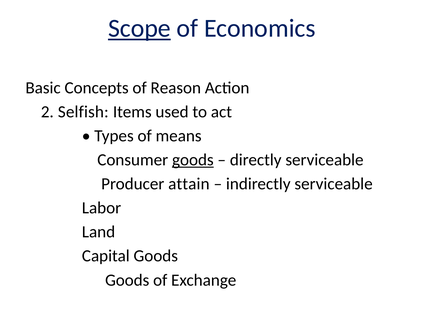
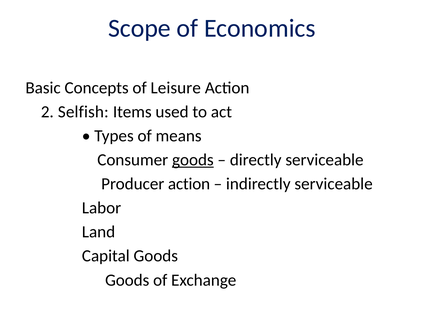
Scope underline: present -> none (139, 28)
Reason: Reason -> Leisure (176, 88)
Producer attain: attain -> action (189, 184)
